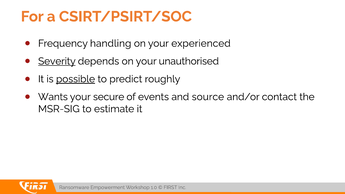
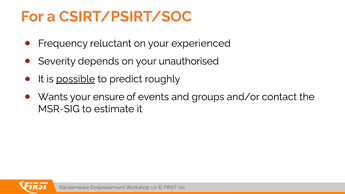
handling: handling -> reluctant (111, 43)
Severity underline: present -> none (57, 61)
secure: secure -> ensure (109, 97)
source: source -> groups (208, 97)
